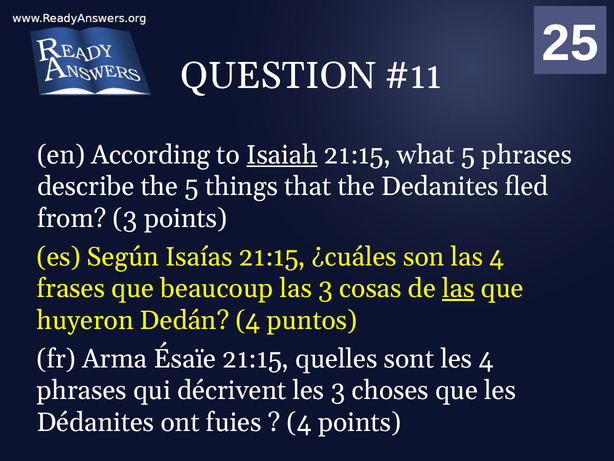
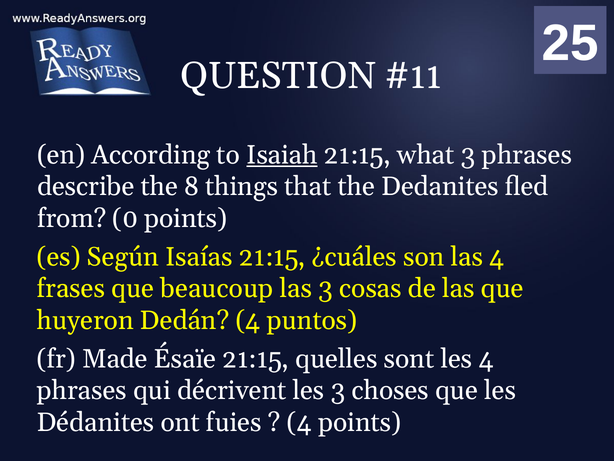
what 5: 5 -> 3 (468, 155)
the 5: 5 -> 8 (192, 186)
from 3: 3 -> 0 (125, 218)
las underline: present -> none (458, 288)
Arma: Arma -> Made (115, 358)
